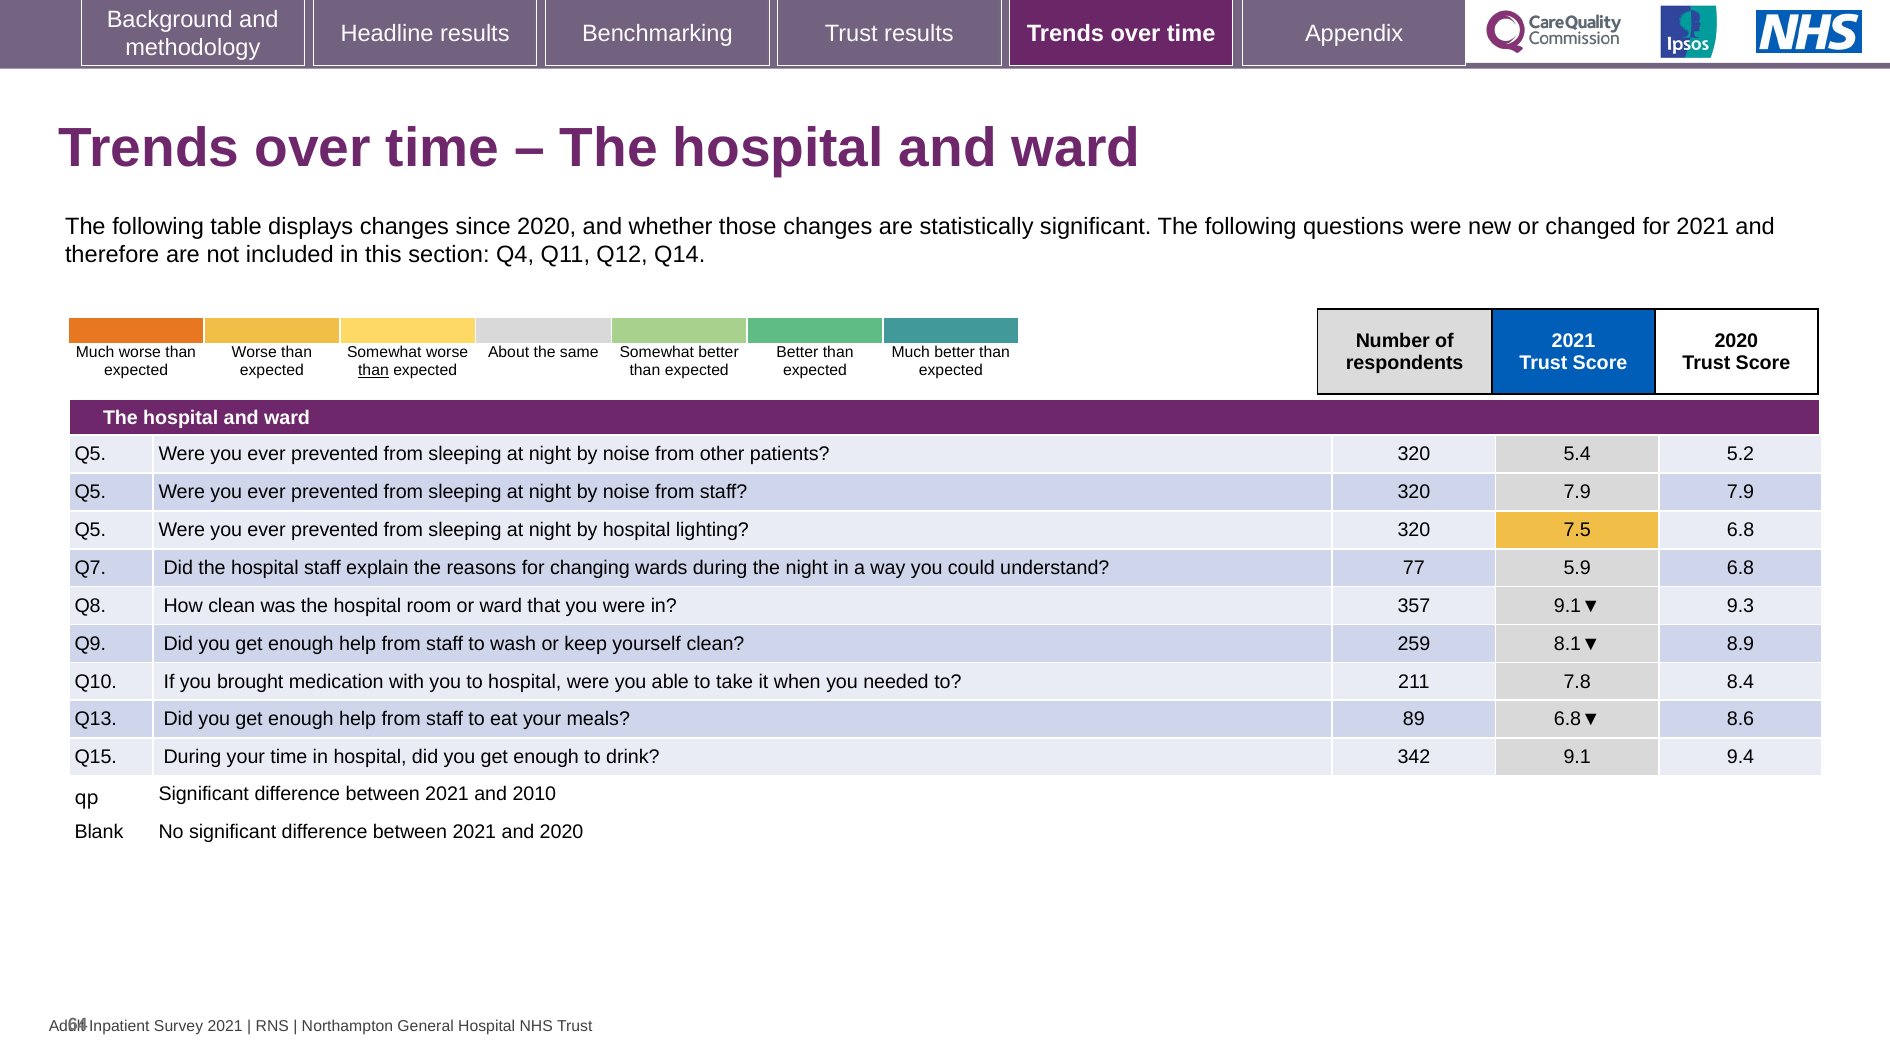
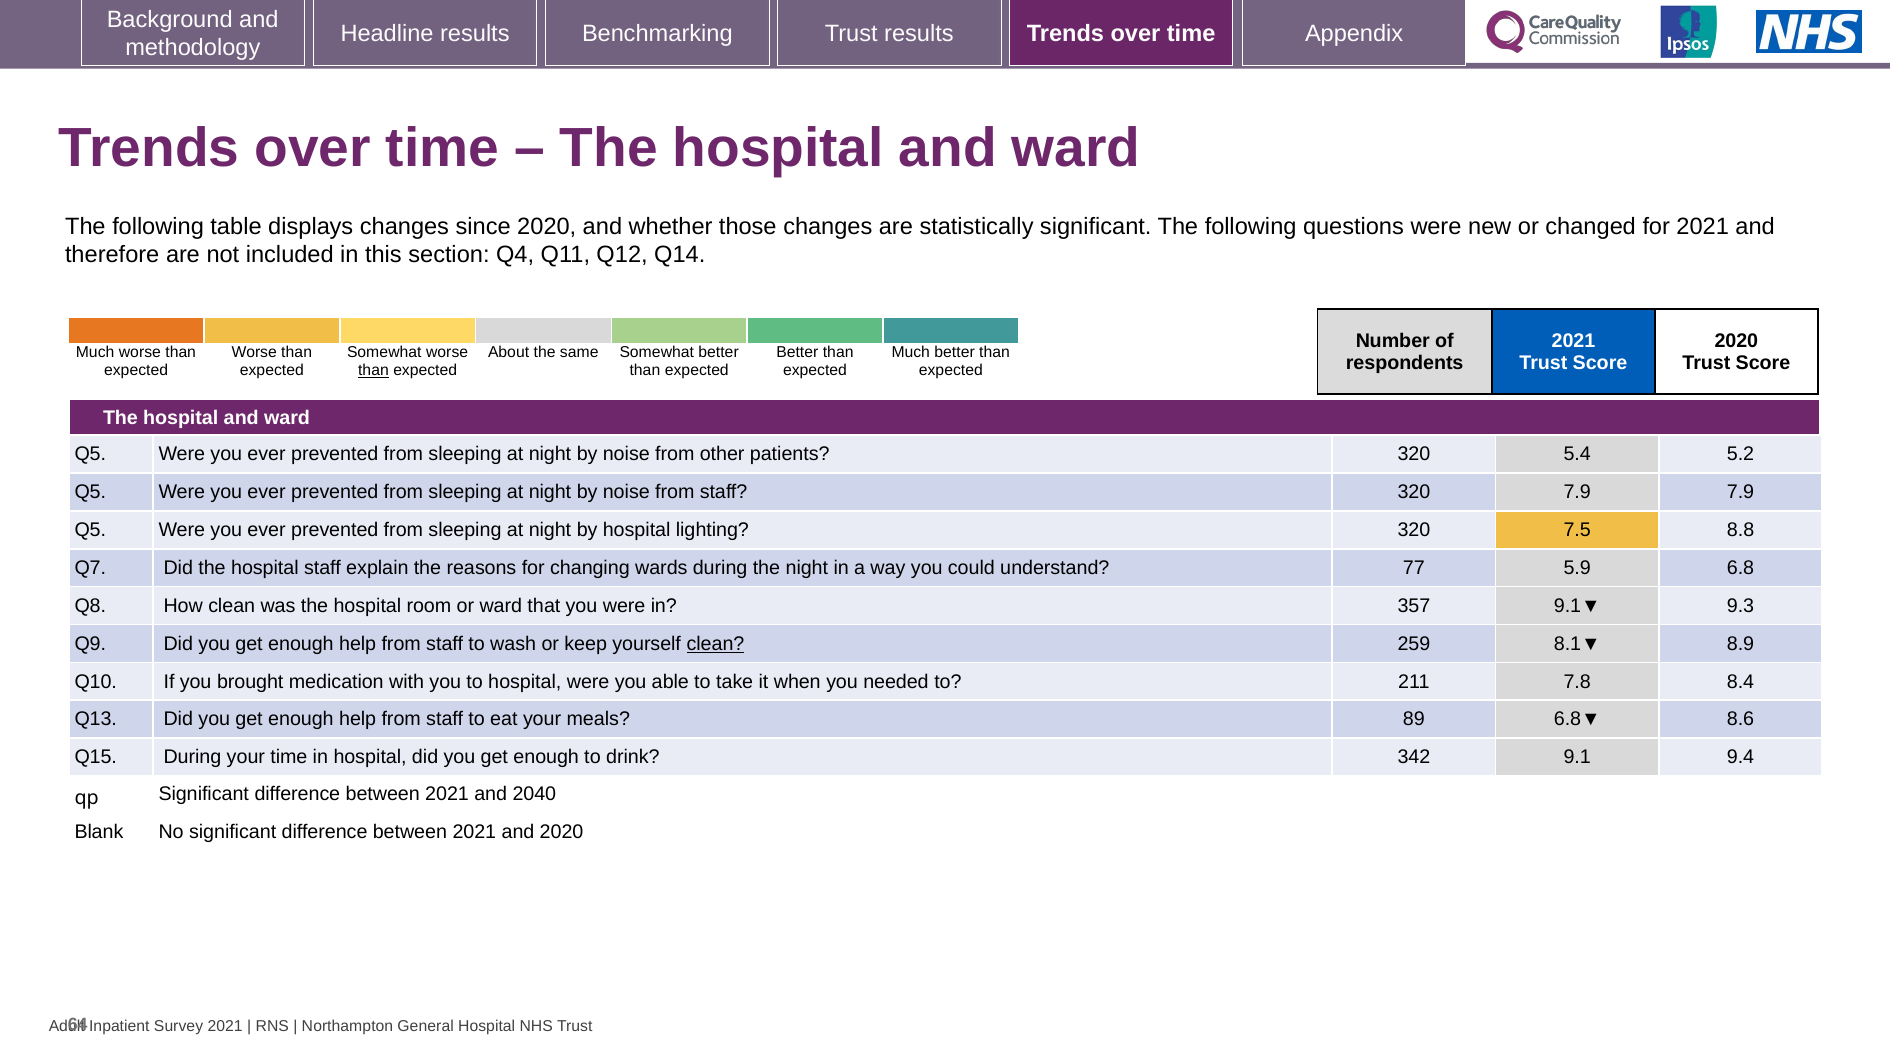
7.5 6.8: 6.8 -> 8.8 (1741, 530)
clean underline: none -> present (715, 644)
2010: 2010 -> 2040 (534, 794)
